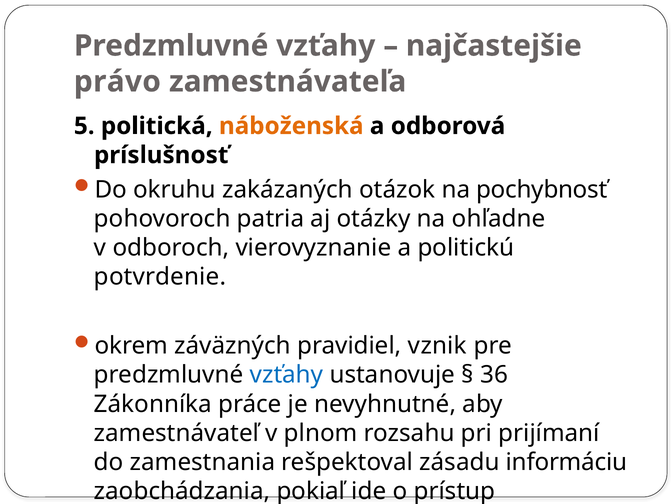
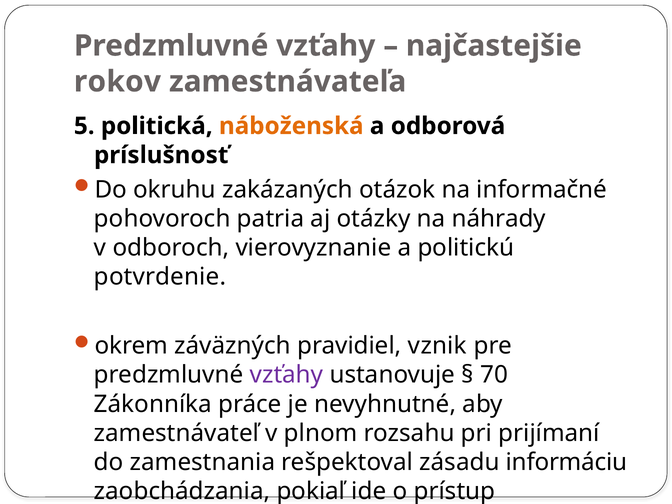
právo: právo -> rokov (117, 82)
pochybnosť: pochybnosť -> informačné (542, 190)
ohľadne: ohľadne -> náhrady (499, 219)
vzťahy colour: blue -> purple (287, 375)
36: 36 -> 70 (494, 375)
